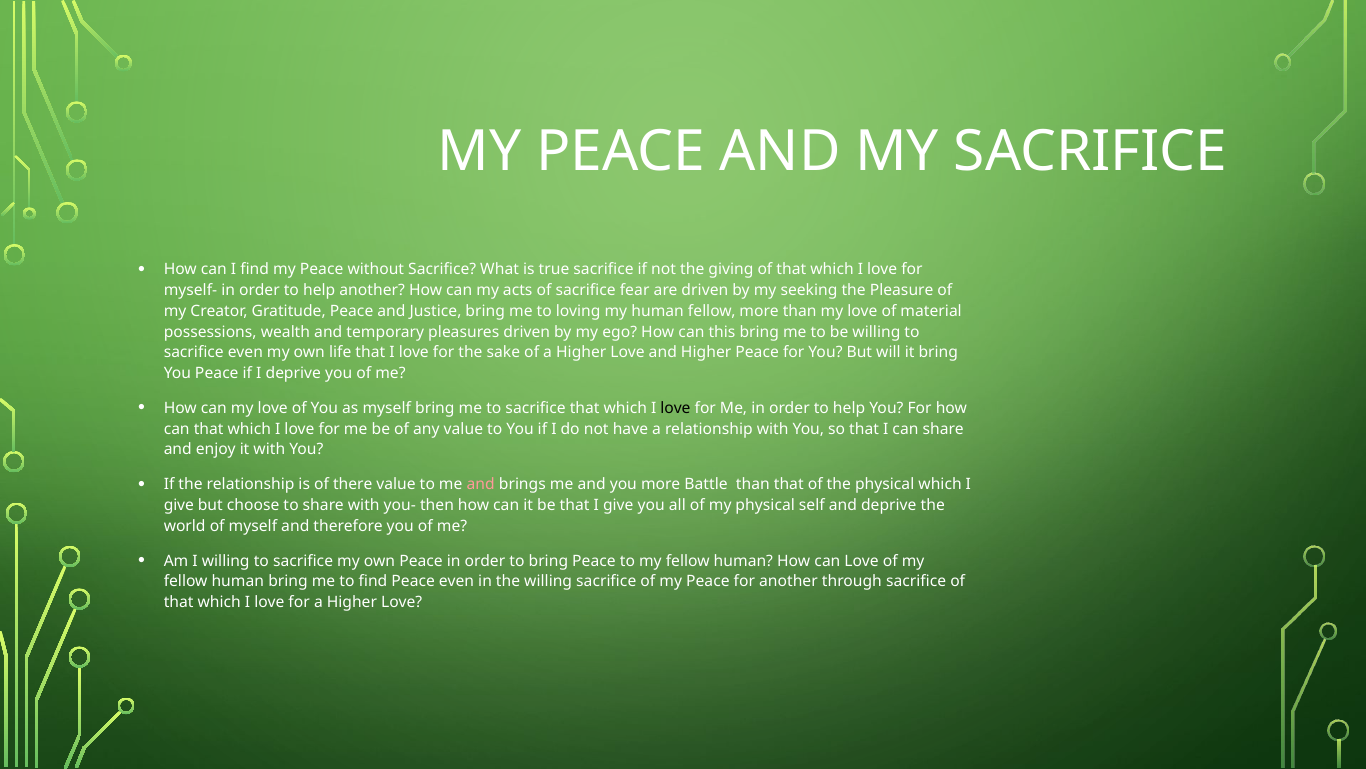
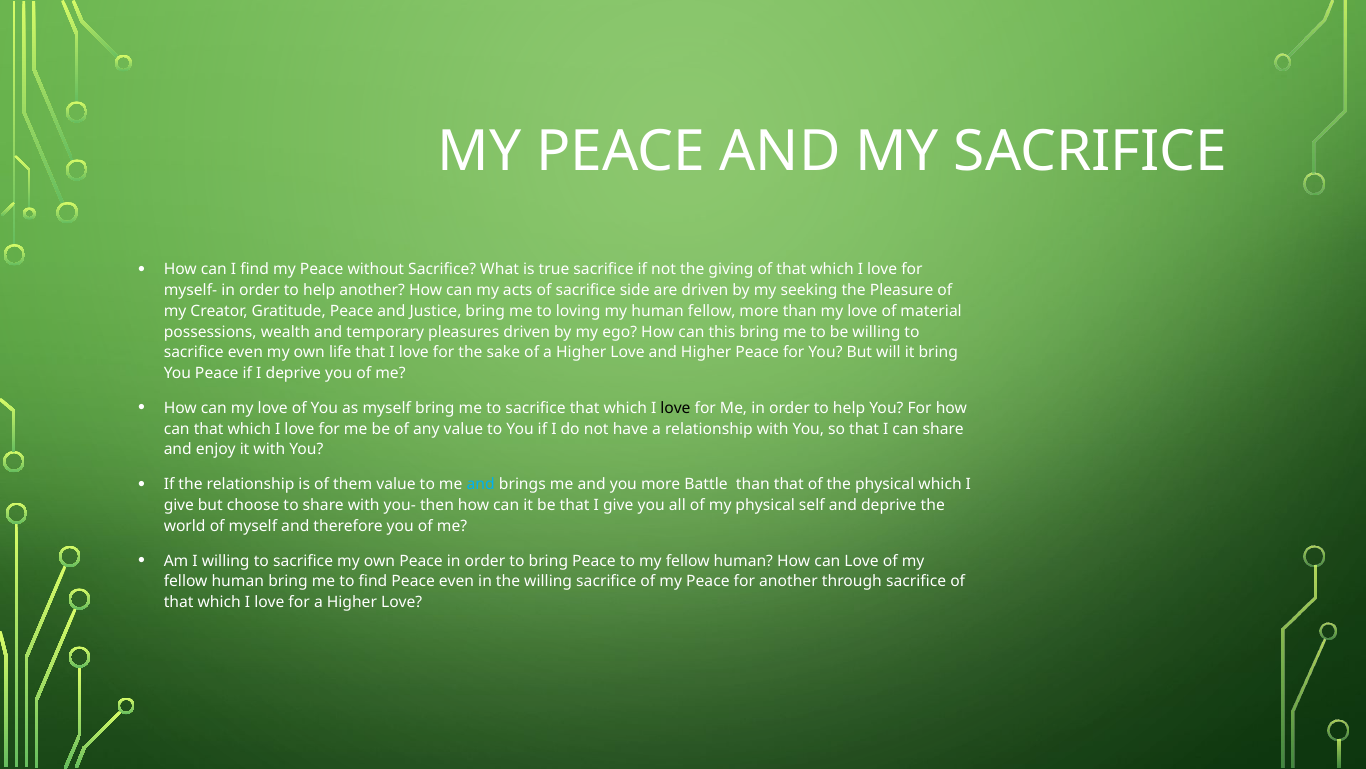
fear: fear -> side (635, 290)
there: there -> them (353, 484)
and colour: pink -> light blue (481, 484)
